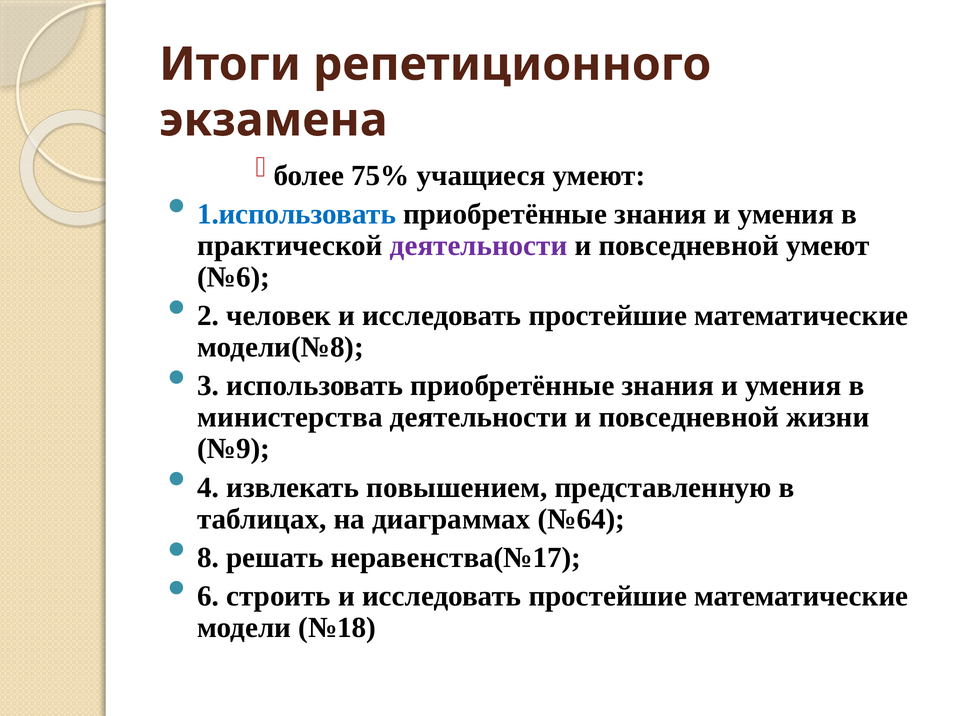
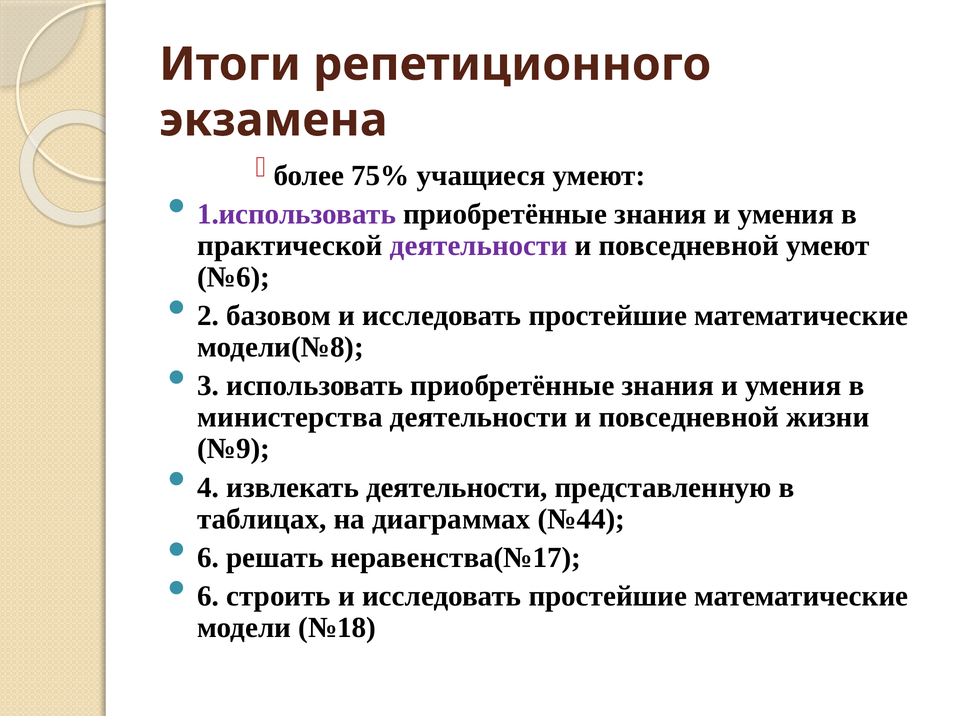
1.использовать colour: blue -> purple (297, 214)
человек: человек -> базовом (279, 315)
извлекать повышением: повышением -> деятельности (457, 487)
№64: №64 -> №44 (581, 519)
8: 8 -> 6 (208, 557)
